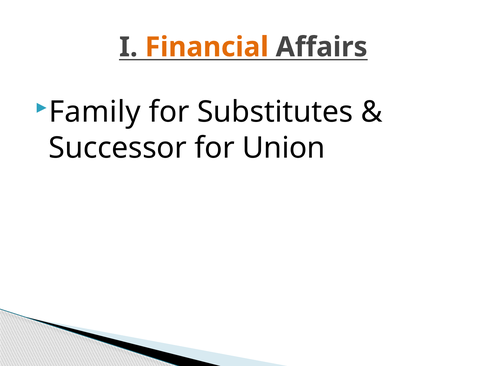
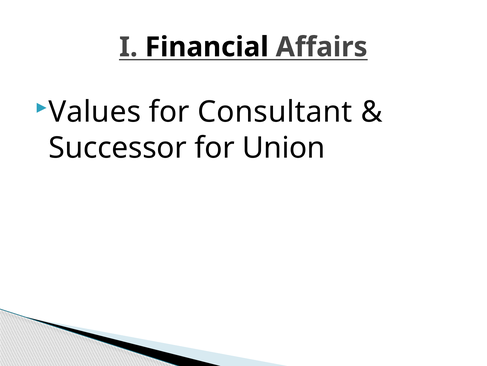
Financial colour: orange -> black (207, 47)
Family: Family -> Values (95, 112)
Substitutes: Substitutes -> Consultant (275, 112)
